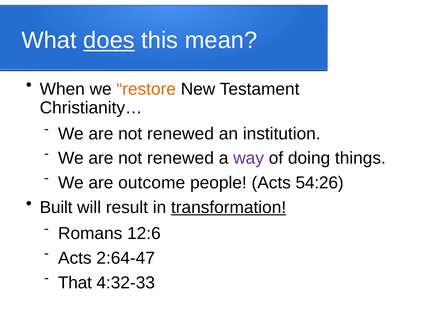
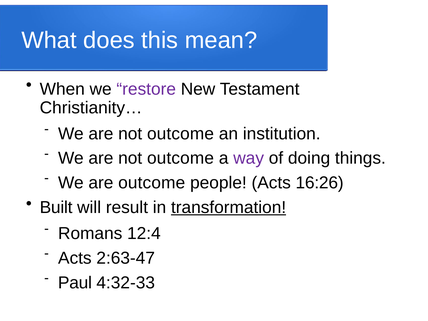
does underline: present -> none (109, 40)
restore colour: orange -> purple (146, 89)
renewed: renewed -> outcome (180, 134)
renewed: renewed -> outcome (180, 158)
54:26: 54:26 -> 16:26 (320, 183)
12:6: 12:6 -> 12:4 (144, 233)
2:64-47: 2:64-47 -> 2:63-47 (126, 258)
That: That -> Paul (75, 283)
